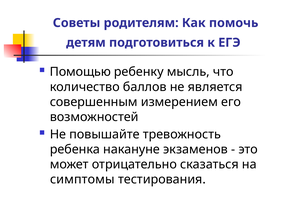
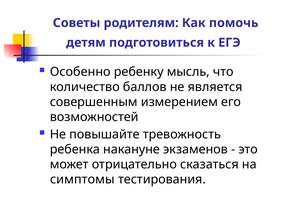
Помощью: Помощью -> Особенно (80, 72)
